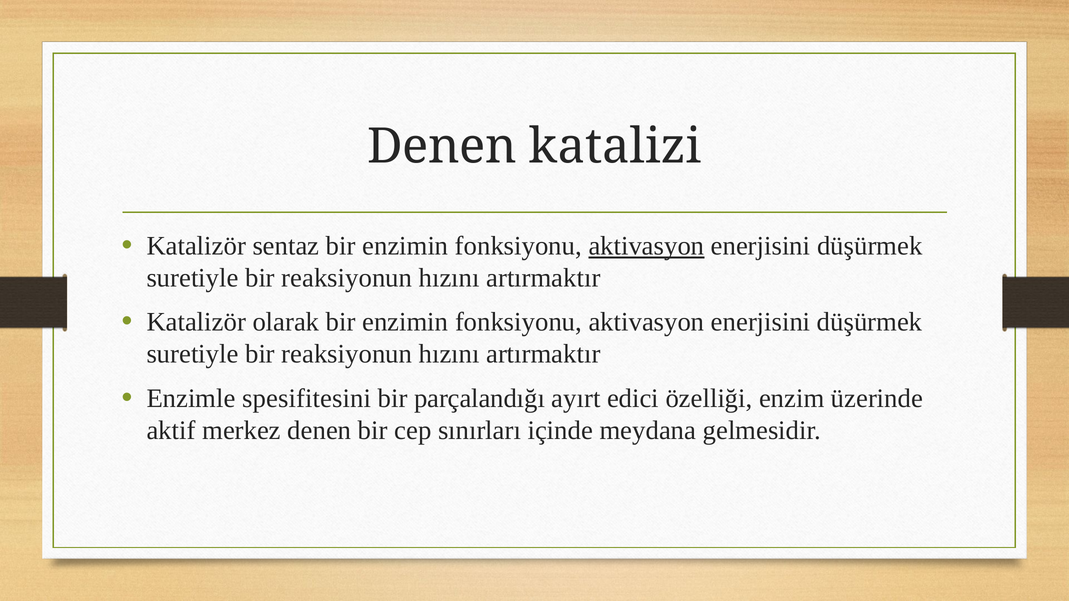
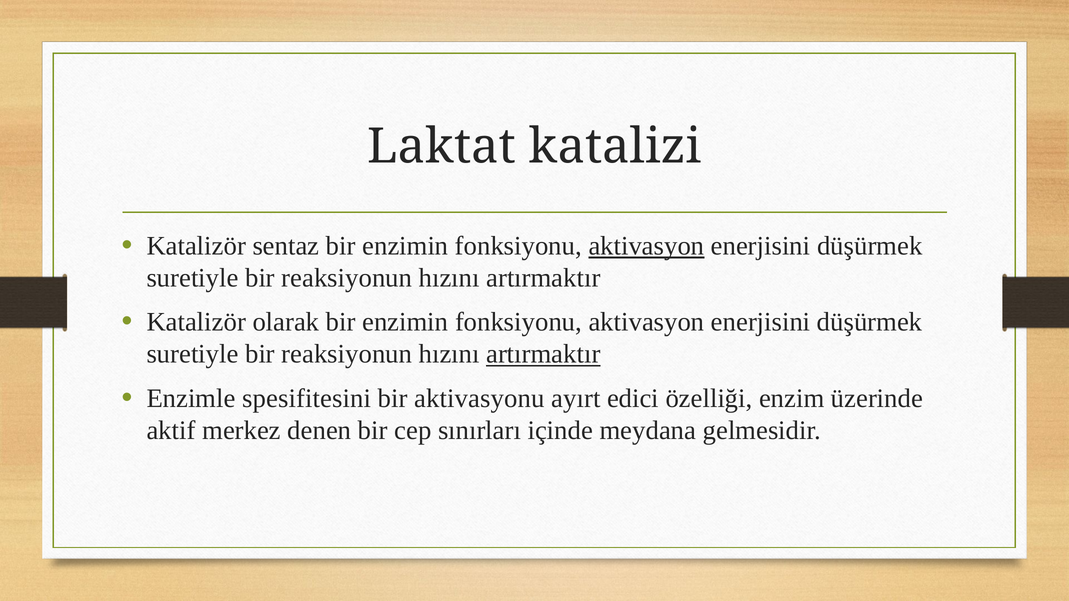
Denen: Denen -> Laktat (442, 147)
artırmaktır underline: none -> present (543, 354)
parçalandığı: parçalandığı -> aktivasyonu (479, 398)
